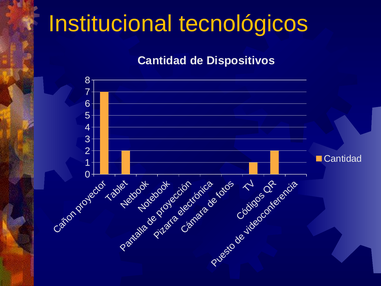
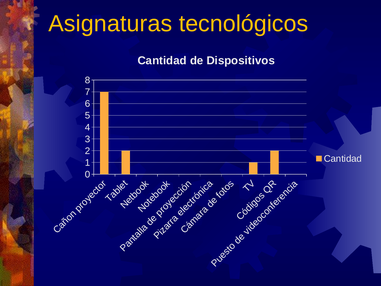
Institucional: Institucional -> Asignaturas (110, 24)
